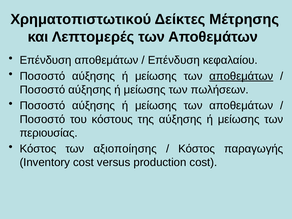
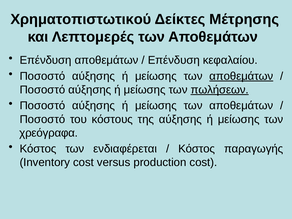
πωλήσεων underline: none -> present (220, 90)
περιουσίας: περιουσίας -> χρεόγραφα (49, 133)
αξιοποίησης: αξιοποίησης -> ενδιαφέρεται (125, 149)
